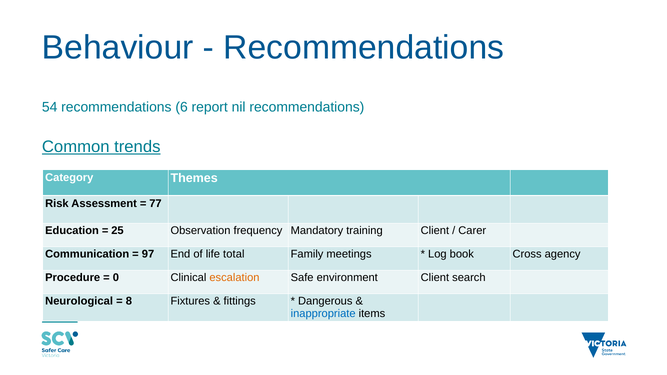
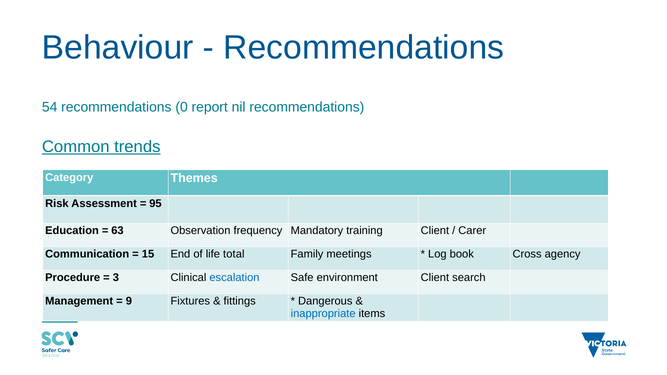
6: 6 -> 0 (182, 107)
77: 77 -> 95 (155, 203)
25: 25 -> 63 (117, 231)
97: 97 -> 15 (148, 254)
0: 0 -> 3 (116, 278)
escalation colour: orange -> blue (234, 278)
Neurological: Neurological -> Management (79, 301)
8: 8 -> 9 (129, 301)
